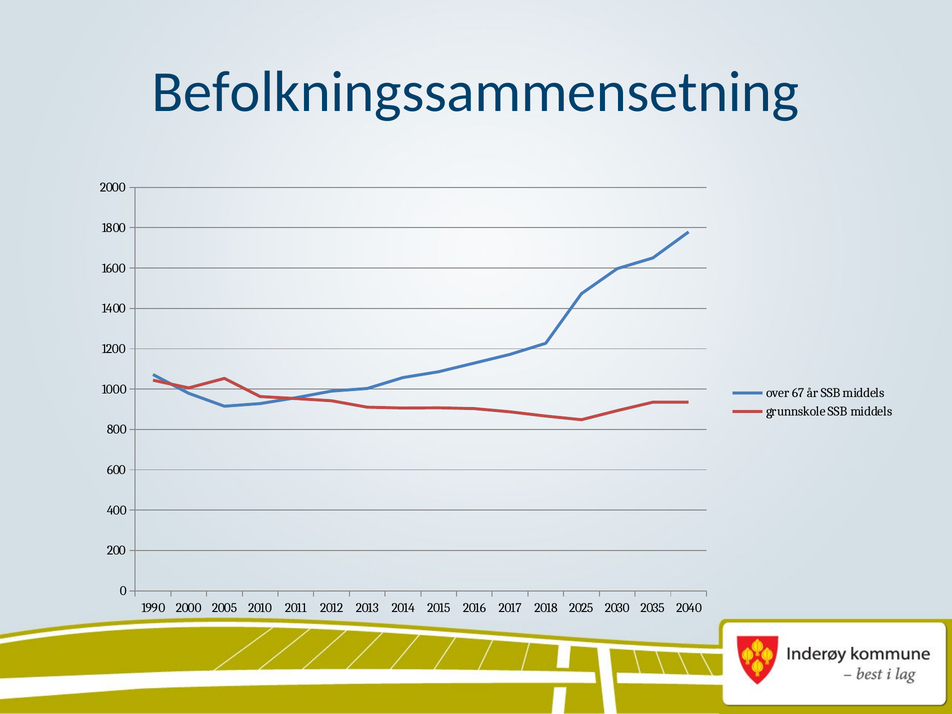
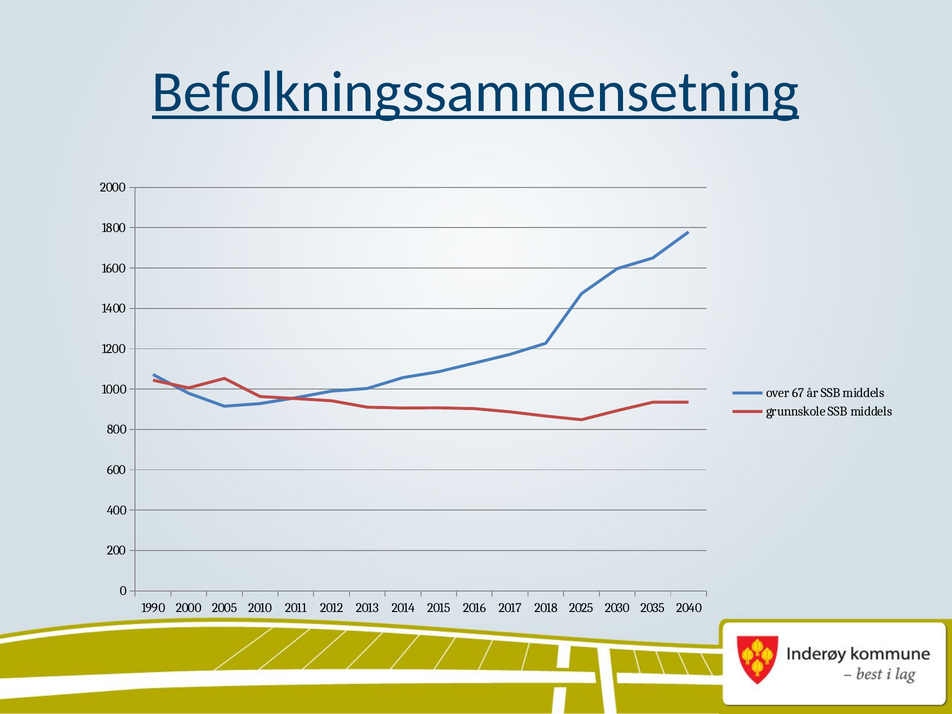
Befolkningssammensetning underline: none -> present (476, 92)
